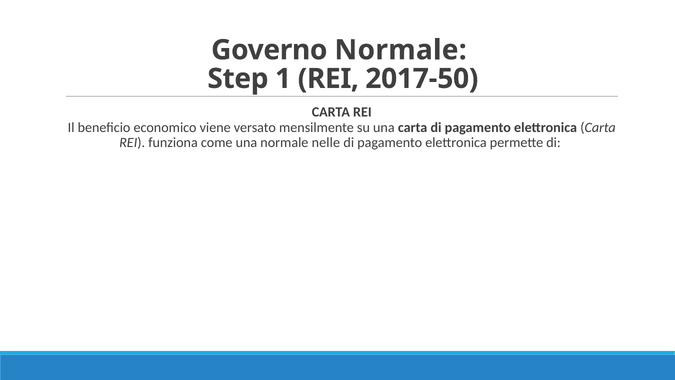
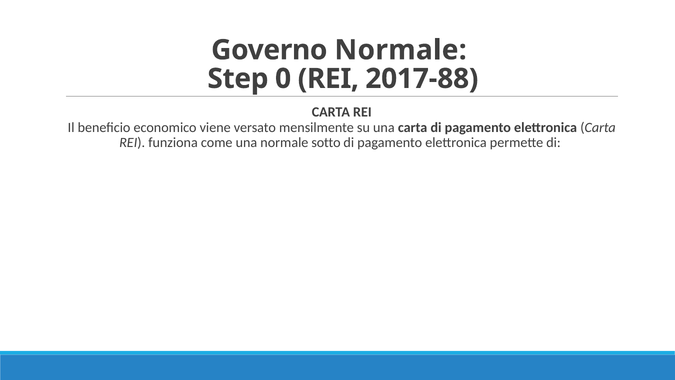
1: 1 -> 0 (283, 79)
2017-50: 2017-50 -> 2017-88 (422, 79)
nelle: nelle -> sotto (326, 143)
